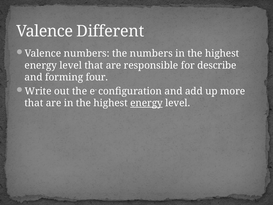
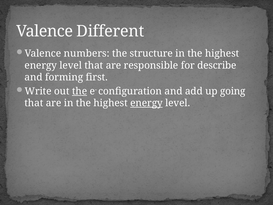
the numbers: numbers -> structure (151, 53)
four: four -> first (97, 77)
the underline: none -> present (80, 91)
more: more -> going (233, 91)
